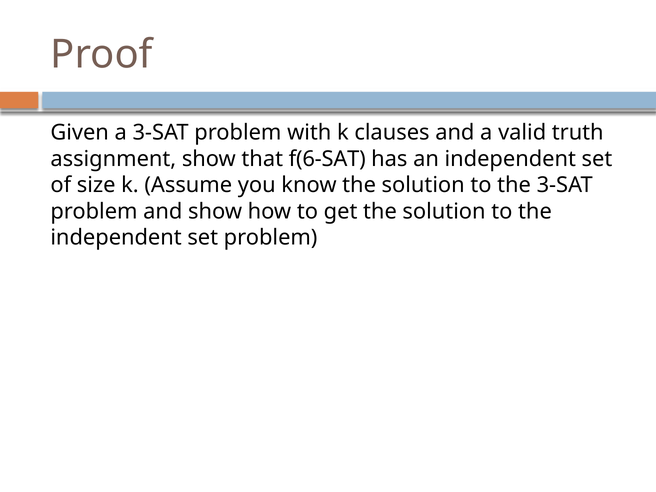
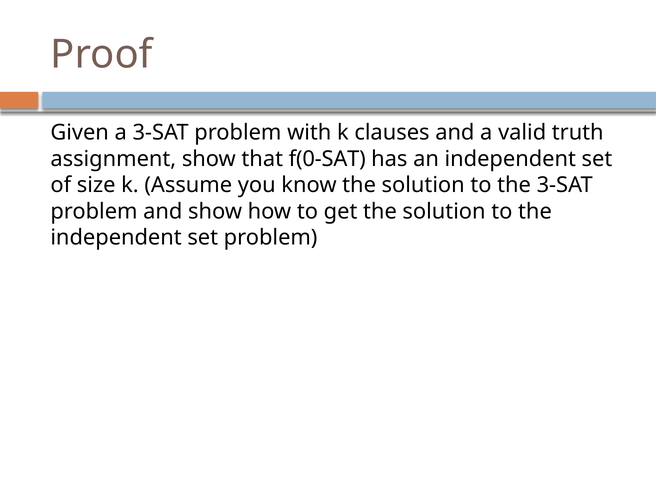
f(6-SAT: f(6-SAT -> f(0-SAT (327, 159)
